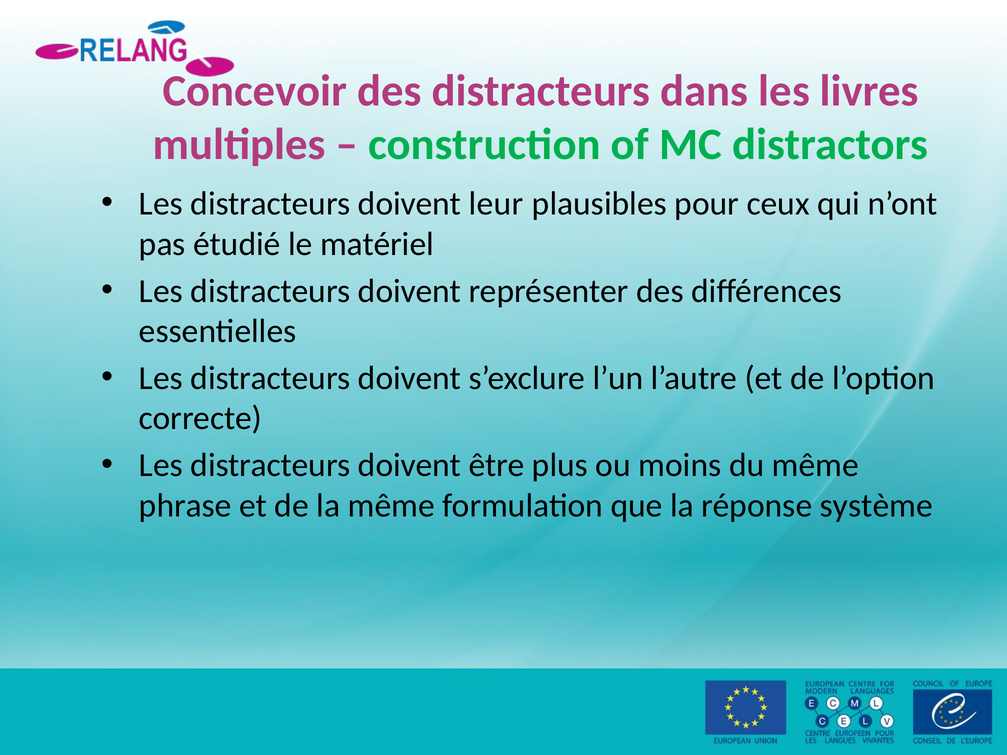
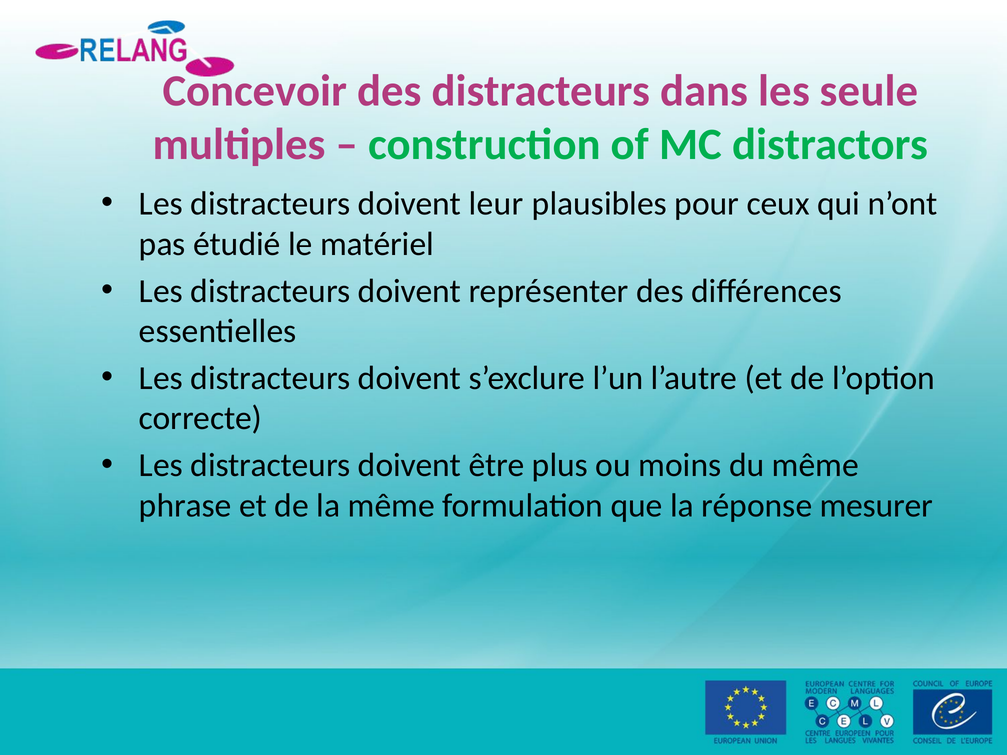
livres: livres -> seule (869, 91)
système: système -> mesurer (876, 506)
